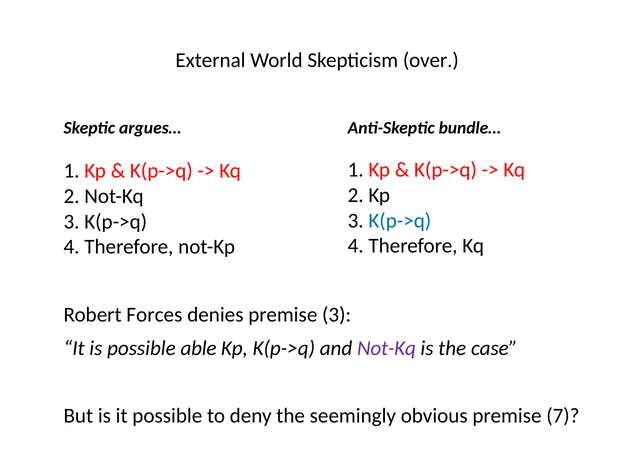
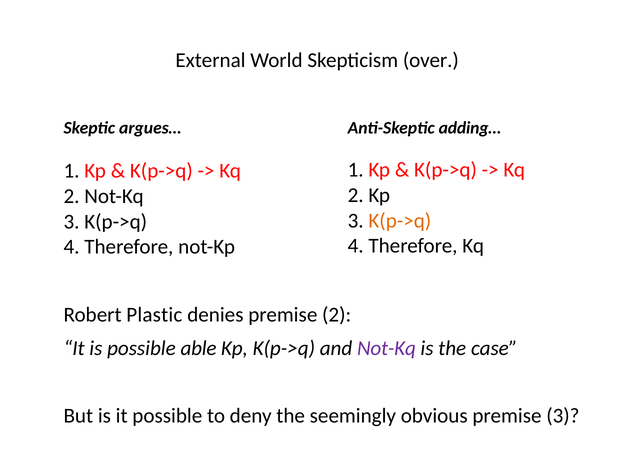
bundle…: bundle… -> adding… (470, 128)
K(p->q colour: blue -> orange (400, 221)
Forces: Forces -> Plastic (154, 314)
premise 3: 3 -> 2 (337, 314)
premise 7: 7 -> 3 (563, 416)
